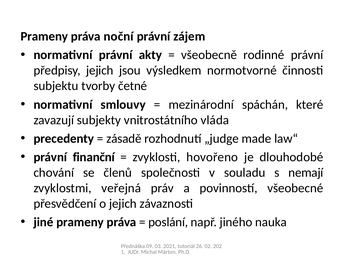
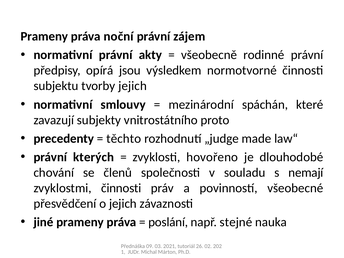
předpisy jejich: jejich -> opírá (100, 70)
tvorby četné: četné -> jejich (133, 86)
vláda: vláda -> proto (215, 120)
zásadě: zásadě -> těchto (124, 139)
finanční: finanční -> kterých (94, 157)
zvyklostmi veřejná: veřejná -> činnosti (121, 188)
jiného: jiného -> stejné (236, 222)
